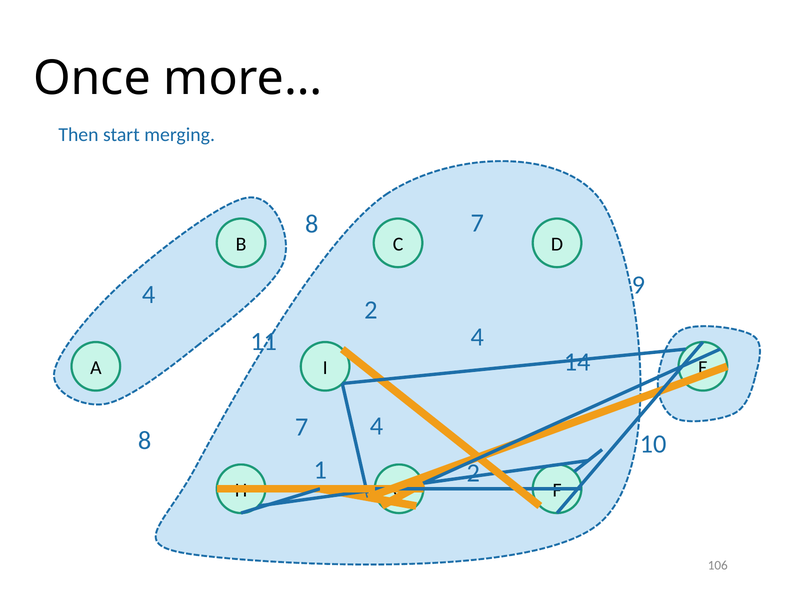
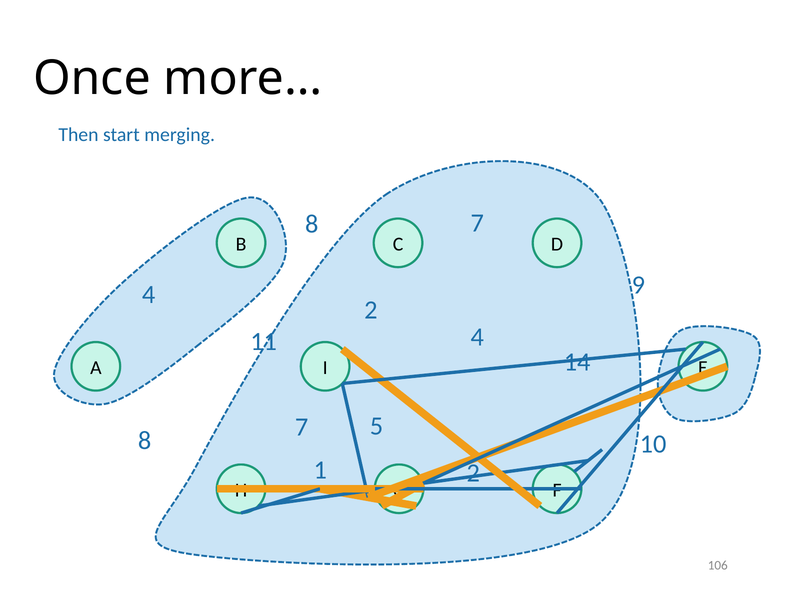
7 4: 4 -> 5 (377, 426)
